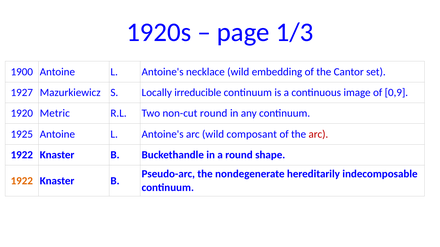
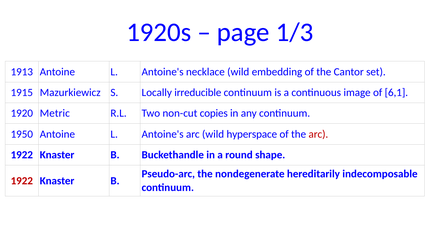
1900: 1900 -> 1913 (22, 72)
1927: 1927 -> 1915 (22, 93)
0,9: 0,9 -> 6,1 (396, 93)
non-cut round: round -> copies (214, 114)
1925: 1925 -> 1950 (22, 134)
composant: composant -> hyperspace (252, 134)
1922 colour: orange -> red (22, 181)
